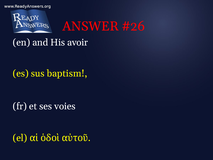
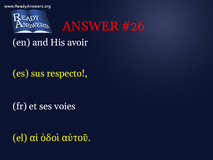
baptism: baptism -> respecto (67, 73)
